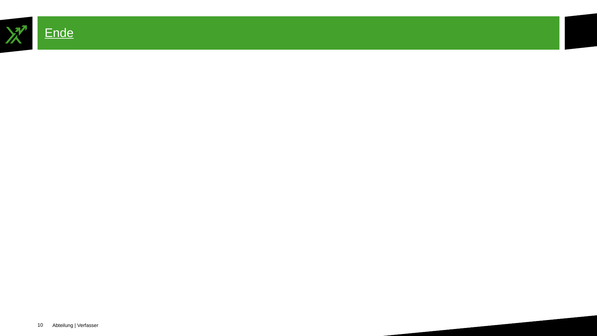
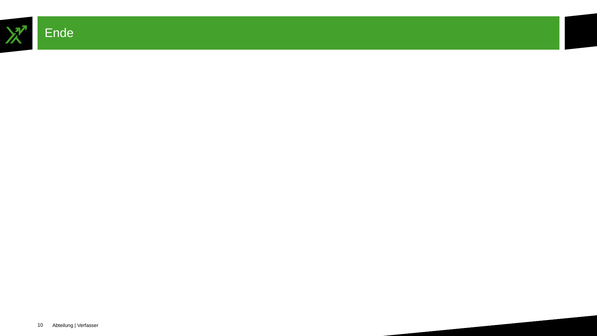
Ende underline: present -> none (59, 33)
